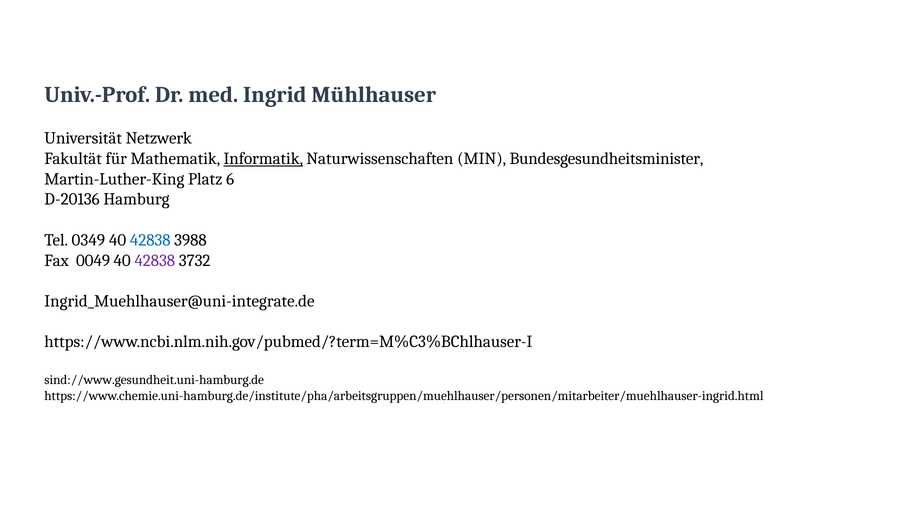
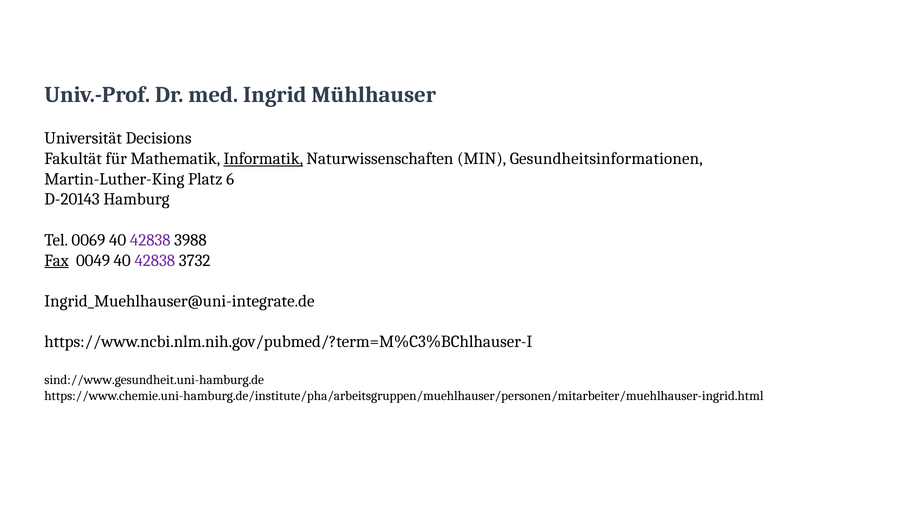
Netzwerk: Netzwerk -> Decisions (159, 138)
Bundesgesundheitsminister: Bundesgesundheitsminister -> Gesundheitsinformationen (606, 159)
D-20136: D-20136 -> D-20143 (72, 199)
0349: 0349 -> 0069 (88, 240)
42838 colour: blue -> purple (150, 240)
Fax underline: none -> present (57, 260)
